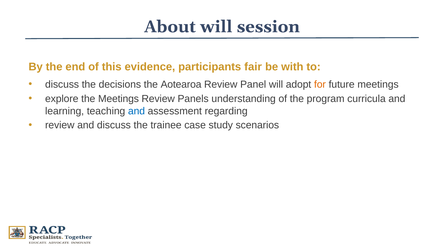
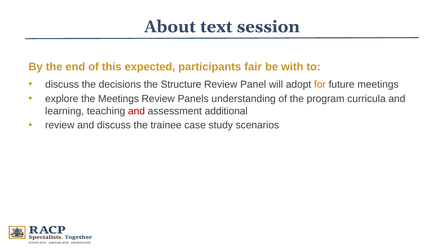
About will: will -> text (216, 27)
evidence: evidence -> expected (150, 67)
Aotearoa: Aotearoa -> Structure (181, 84)
and colour: blue -> red (136, 111)
regarding: regarding -> additional (226, 111)
